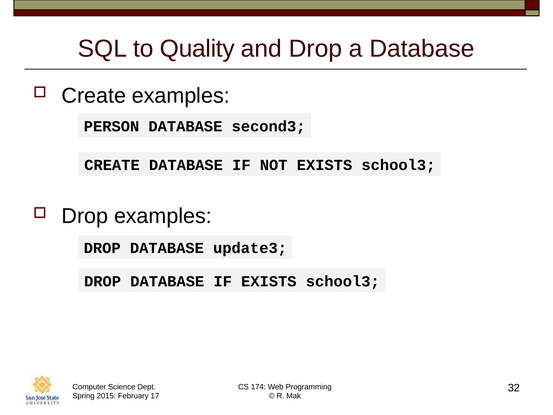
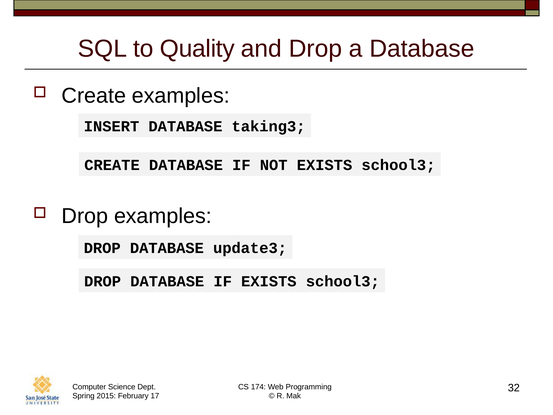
PERSON: PERSON -> INSERT (112, 126)
second3: second3 -> taking3 (269, 126)
